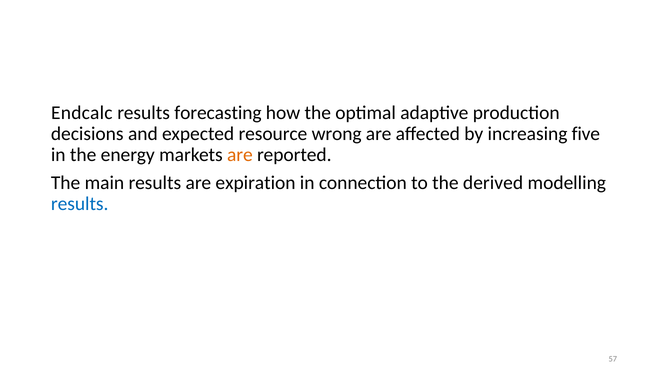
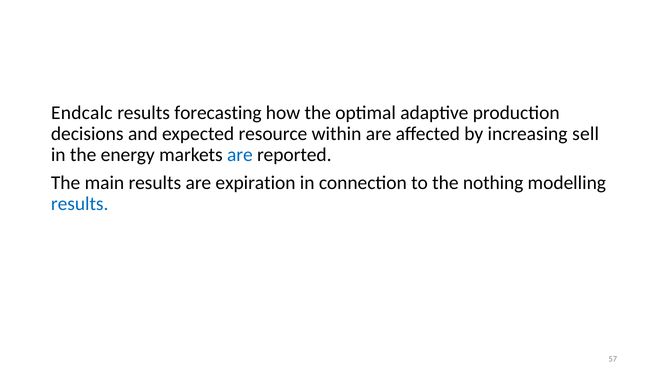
wrong: wrong -> within (337, 134)
five: five -> sell (586, 134)
are colour: orange -> blue (240, 155)
derived: derived -> nothing (493, 183)
